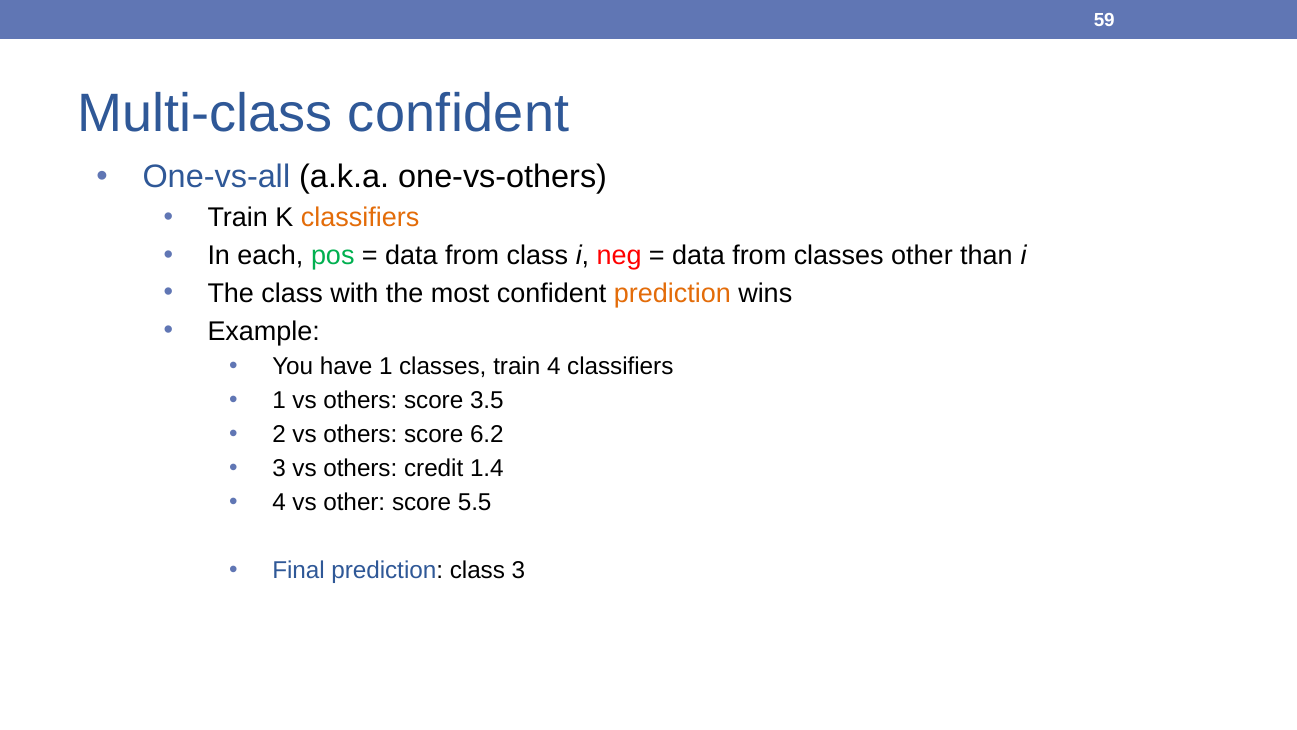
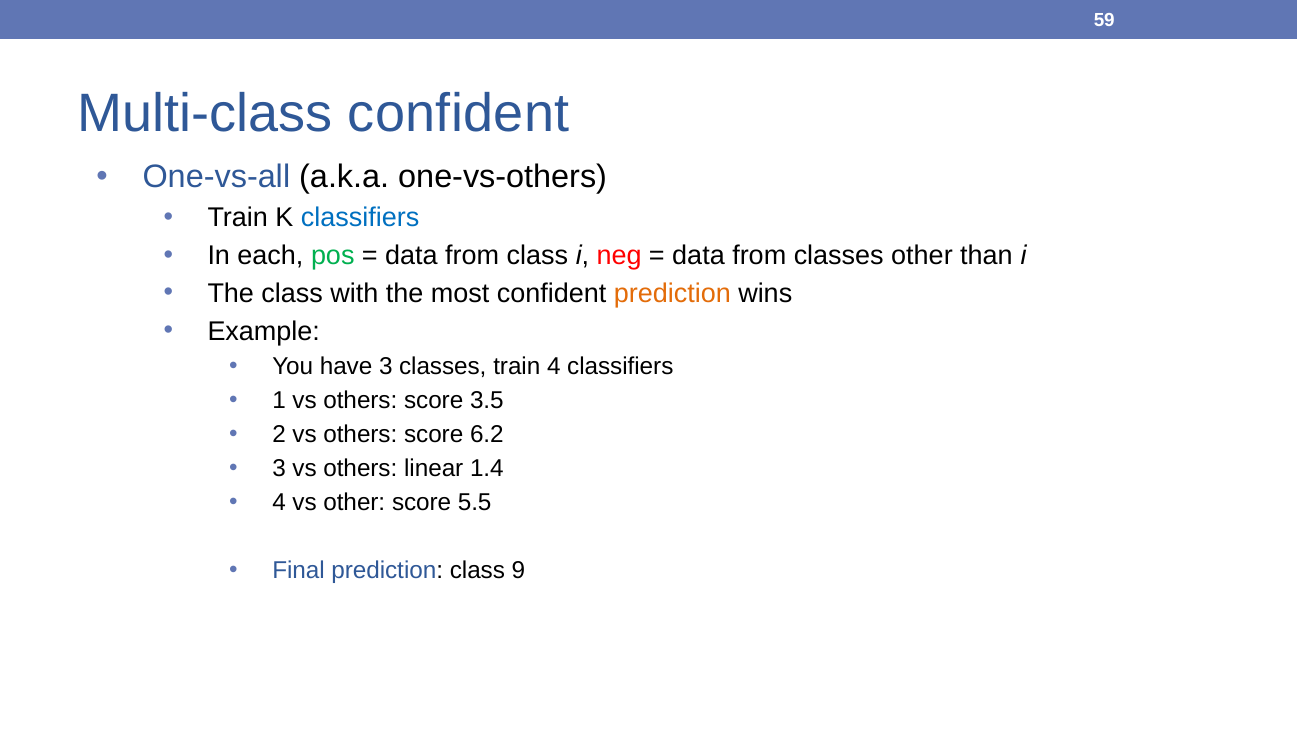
classifiers colour: orange -> blue (360, 218)
have 1: 1 -> 3 (386, 367)
credit: credit -> linear (434, 468)
class 3: 3 -> 9 (518, 570)
